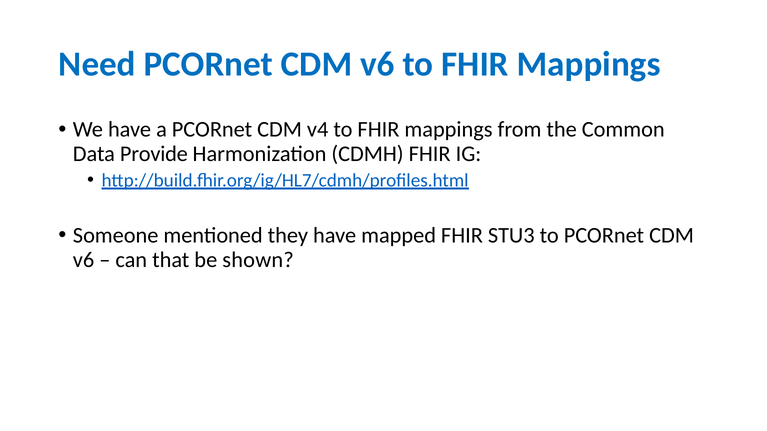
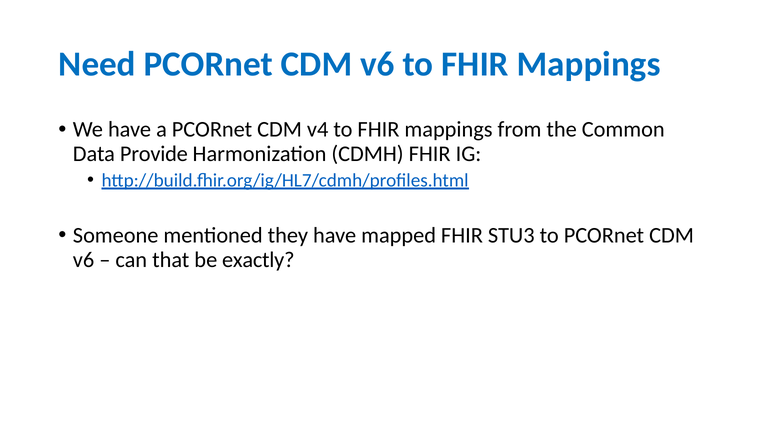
shown: shown -> exactly (258, 260)
